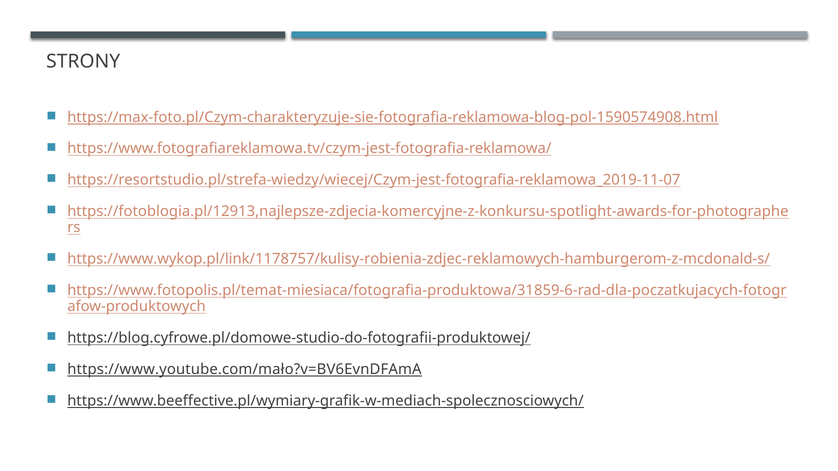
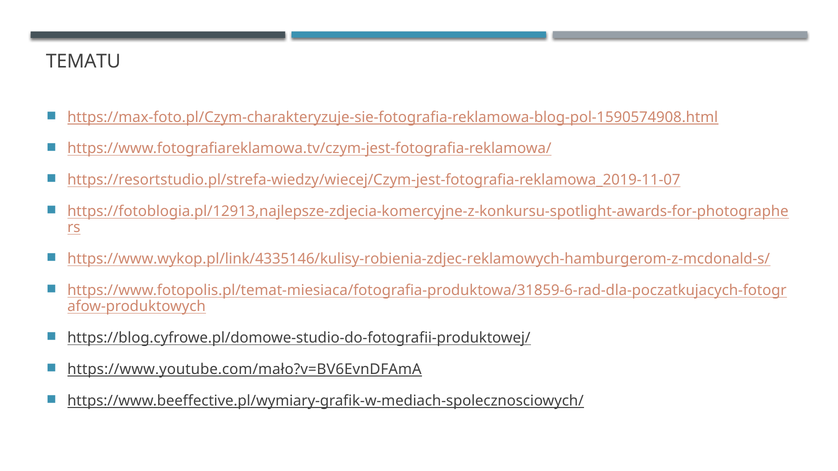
STRONY: STRONY -> TEMATU (83, 62)
https://www.wykop.pl/link/1178757/kulisy-robienia-zdjec-reklamowych-hamburgerom-z-mcdonald-s/: https://www.wykop.pl/link/1178757/kulisy-robienia-zdjec-reklamowych-hamburgerom-z-mcdonald-s/ -> https://www.wykop.pl/link/4335146/kulisy-robienia-zdjec-reklamowych-hamburgerom-z-mcdonald-s/ (419, 259)
